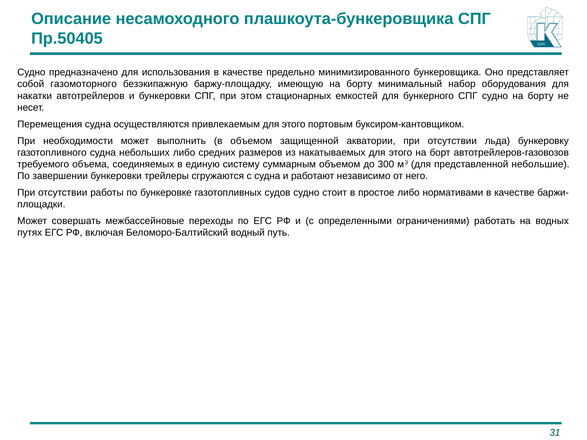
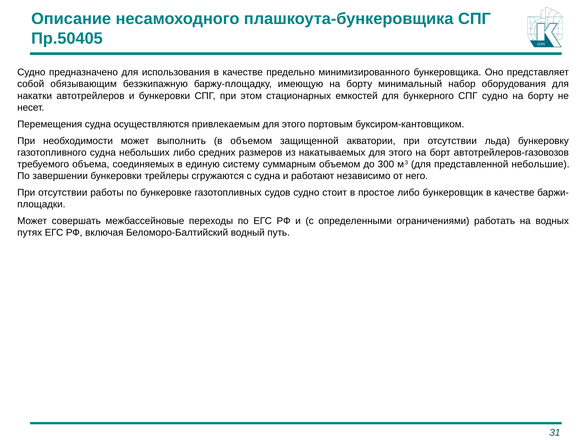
газомоторного: газомоторного -> обязывающим (84, 84)
нормативами: нормативами -> бункеровщик (453, 193)
